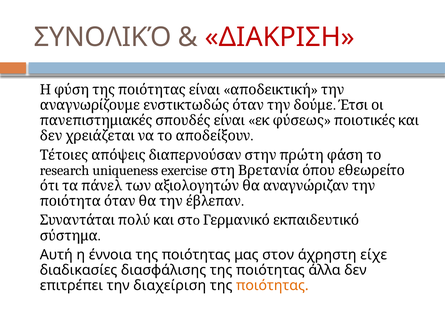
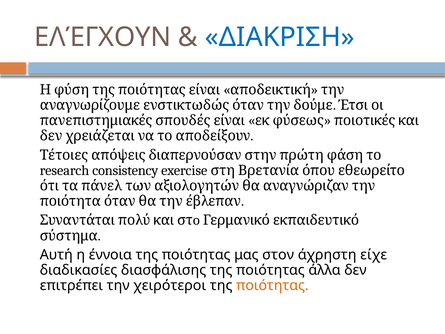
ΣΥΝΟΛΙΚΌ: ΣΥΝΟΛΙΚΌ -> ΕΛΈΓΧΟΥΝ (103, 37)
ΔΙΑΚΡΙΣΗ colour: red -> blue (280, 37)
uniqueness: uniqueness -> consistency (125, 170)
διαχείριση: διαχείριση -> χειρότεροι (170, 285)
